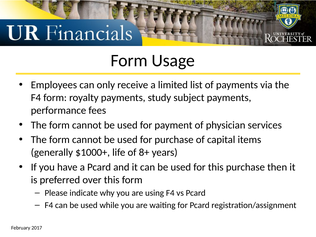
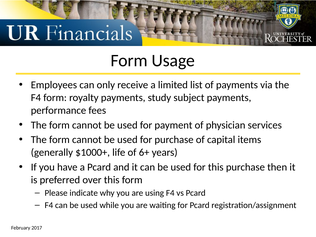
8+: 8+ -> 6+ (144, 152)
